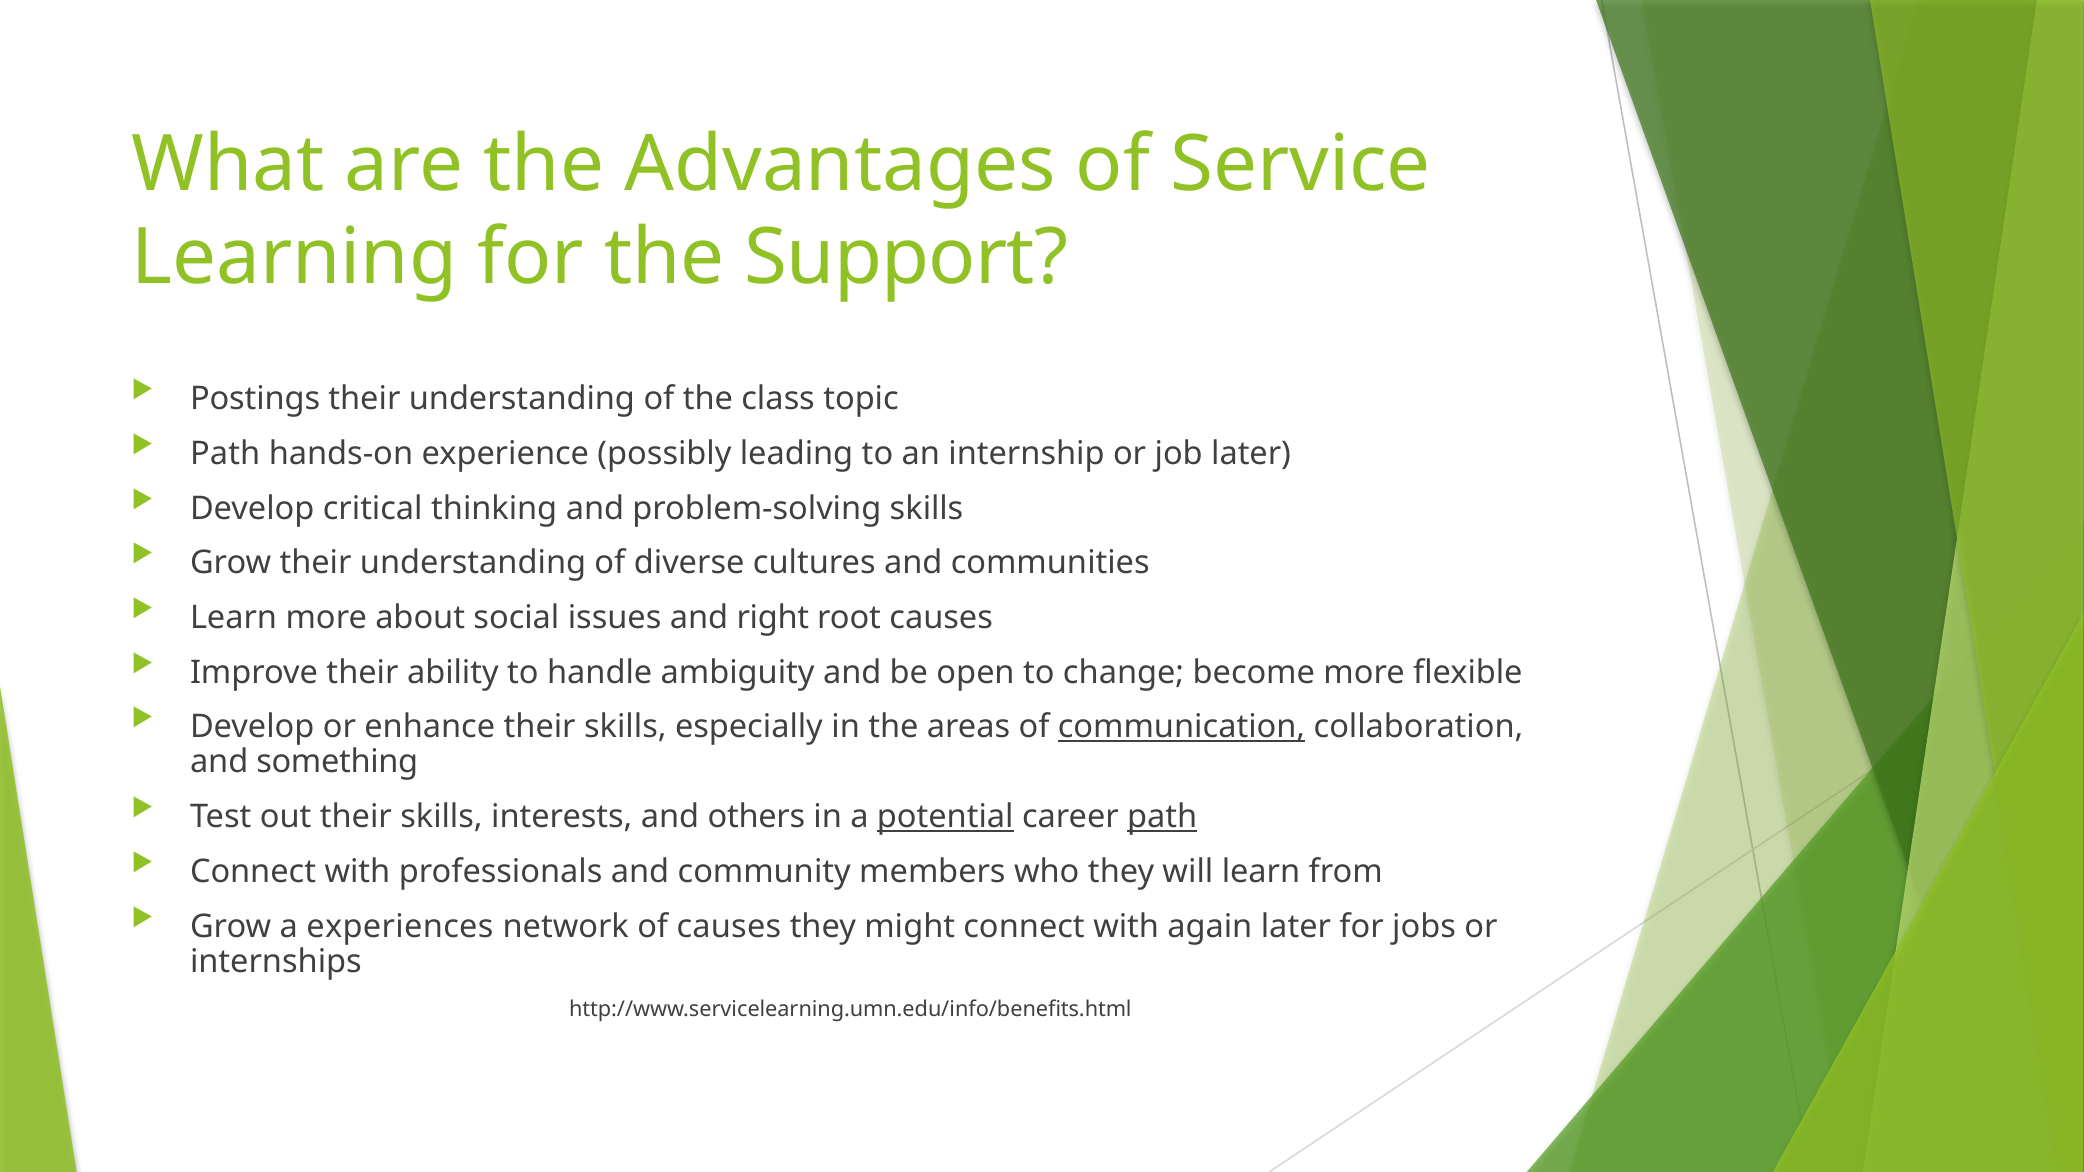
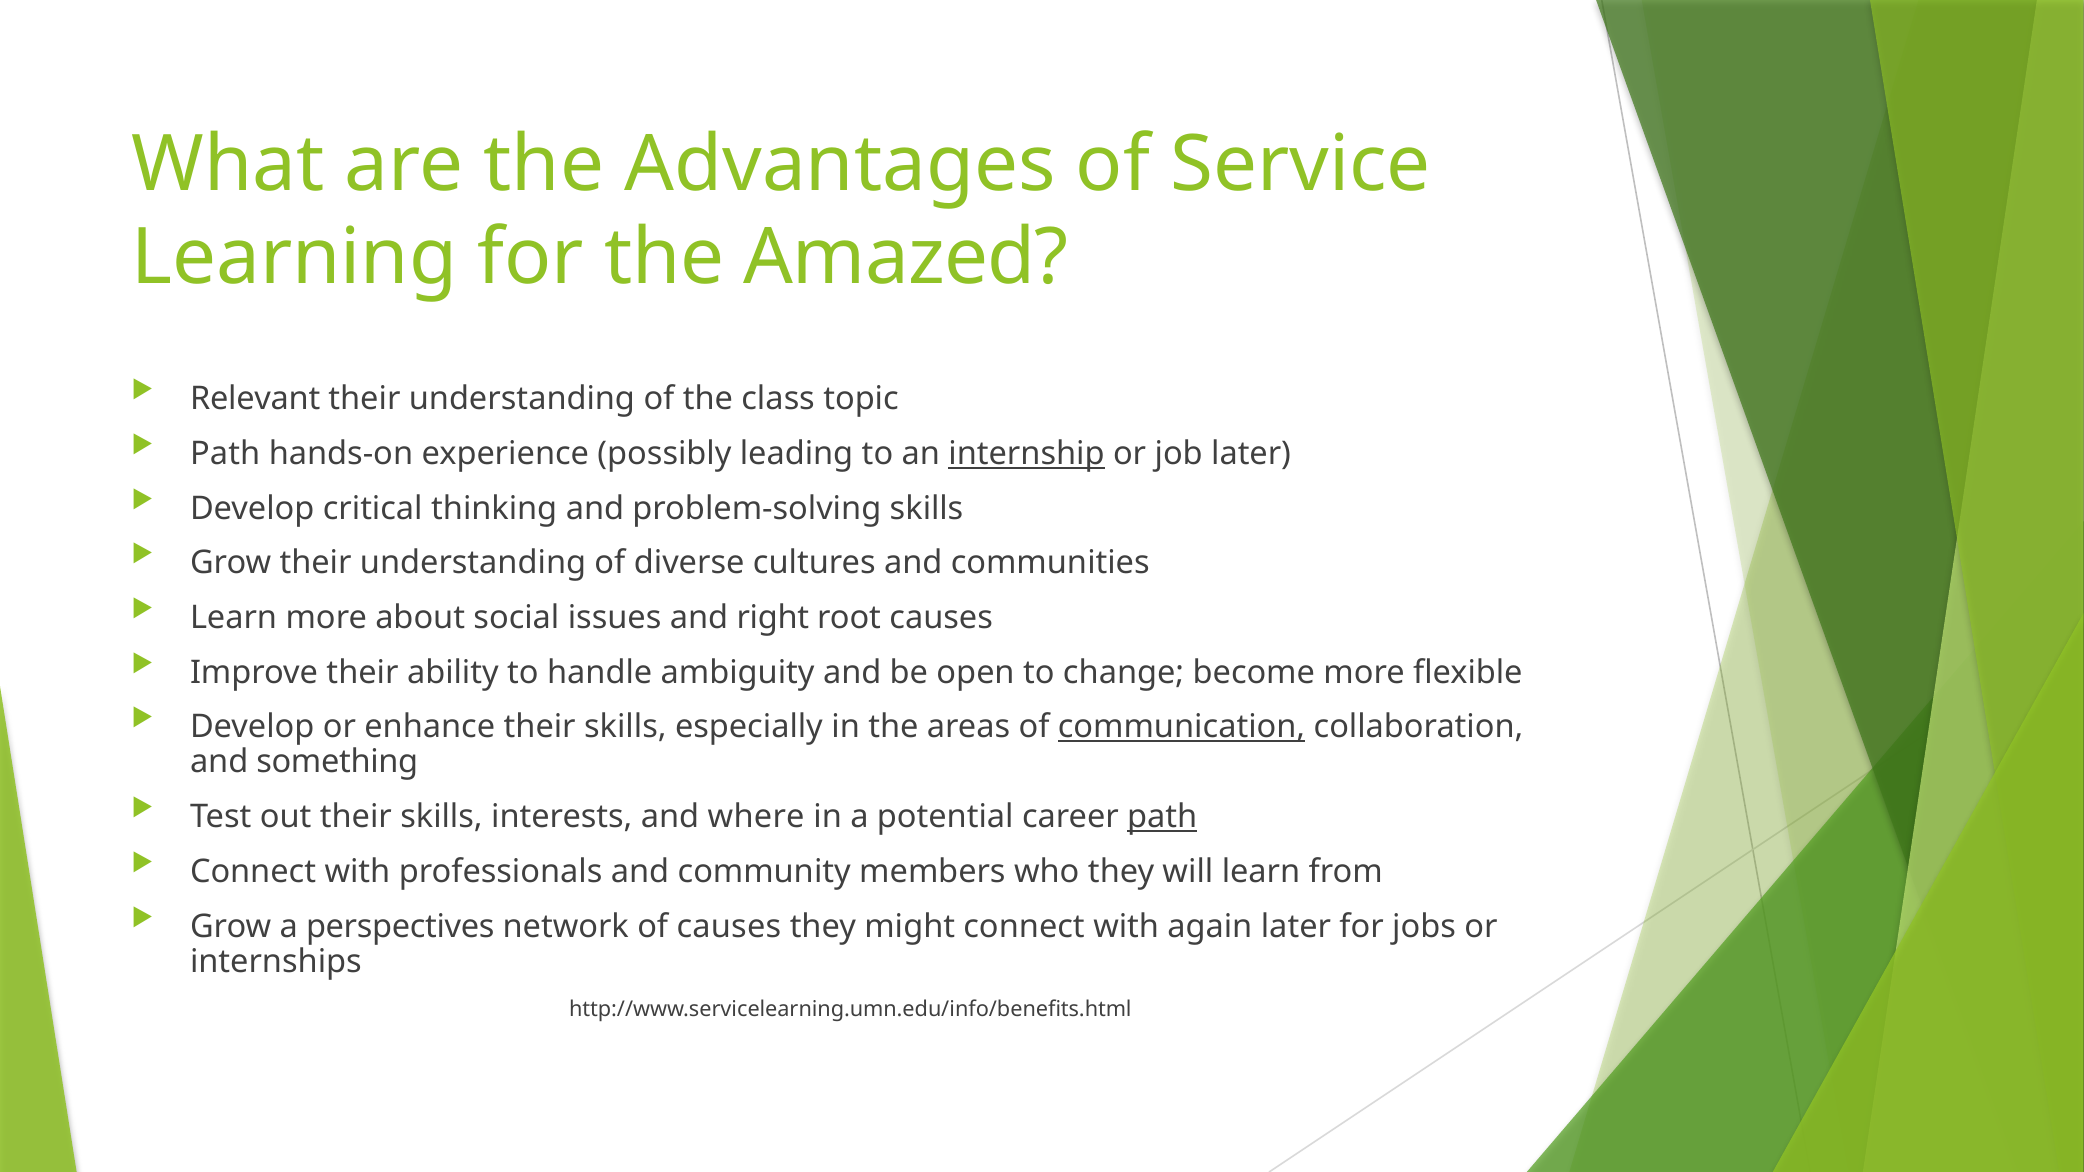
Support: Support -> Amazed (906, 258)
Postings: Postings -> Relevant (255, 399)
internship underline: none -> present (1027, 454)
others: others -> where (756, 817)
potential underline: present -> none (945, 817)
experiences: experiences -> perspectives (400, 926)
